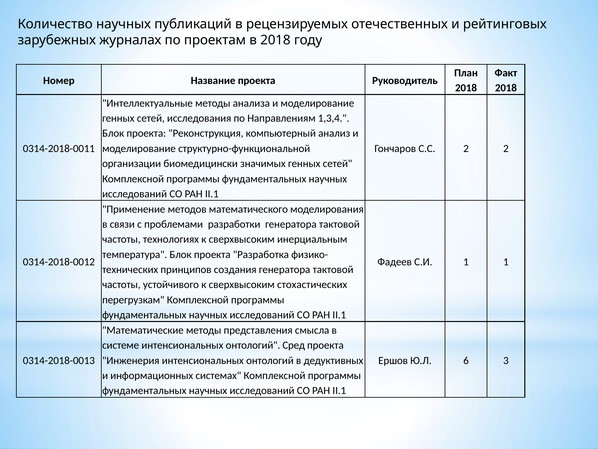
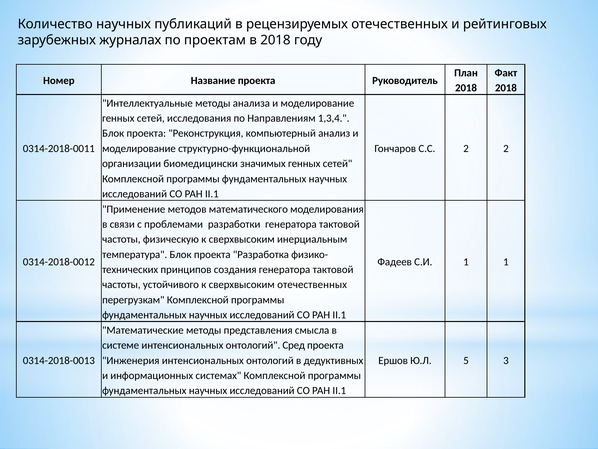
технологиях: технологиях -> физическую (171, 239)
сверхвысоким стохастических: стохастических -> отечественных (312, 284)
6: 6 -> 5 (466, 360)
